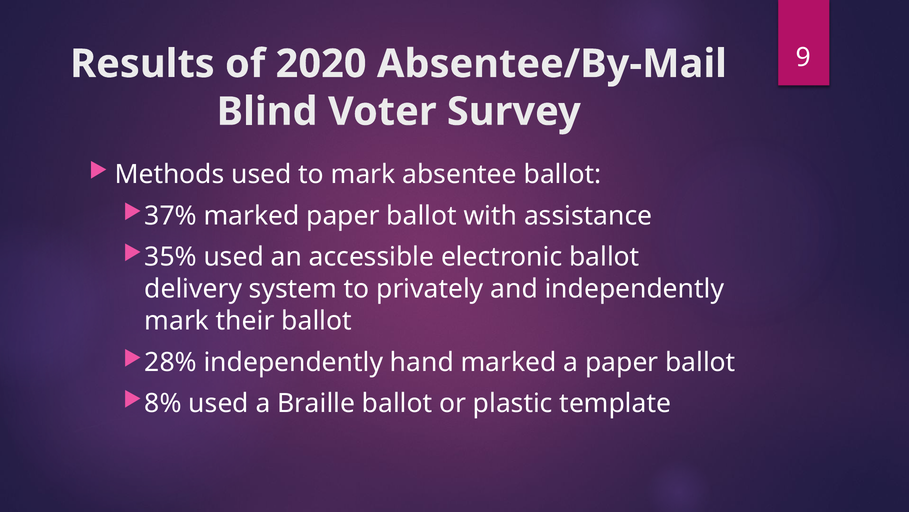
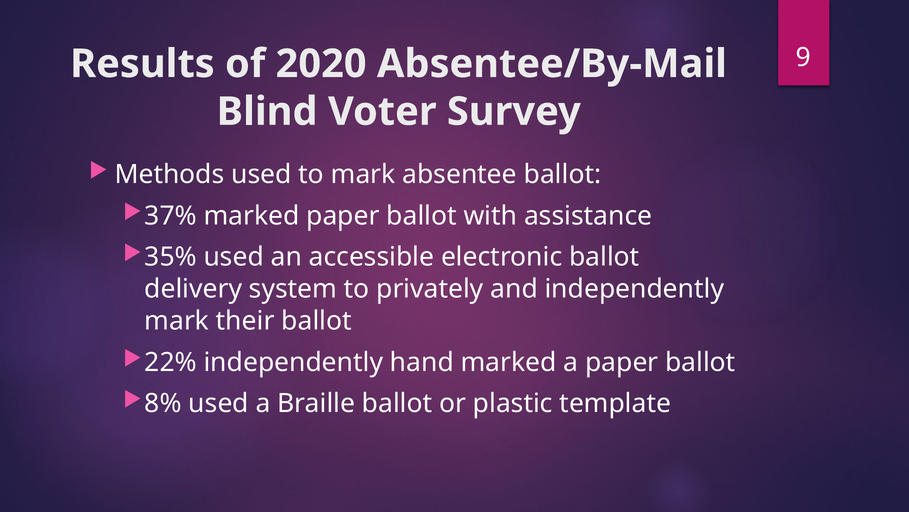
28%: 28% -> 22% (171, 362)
